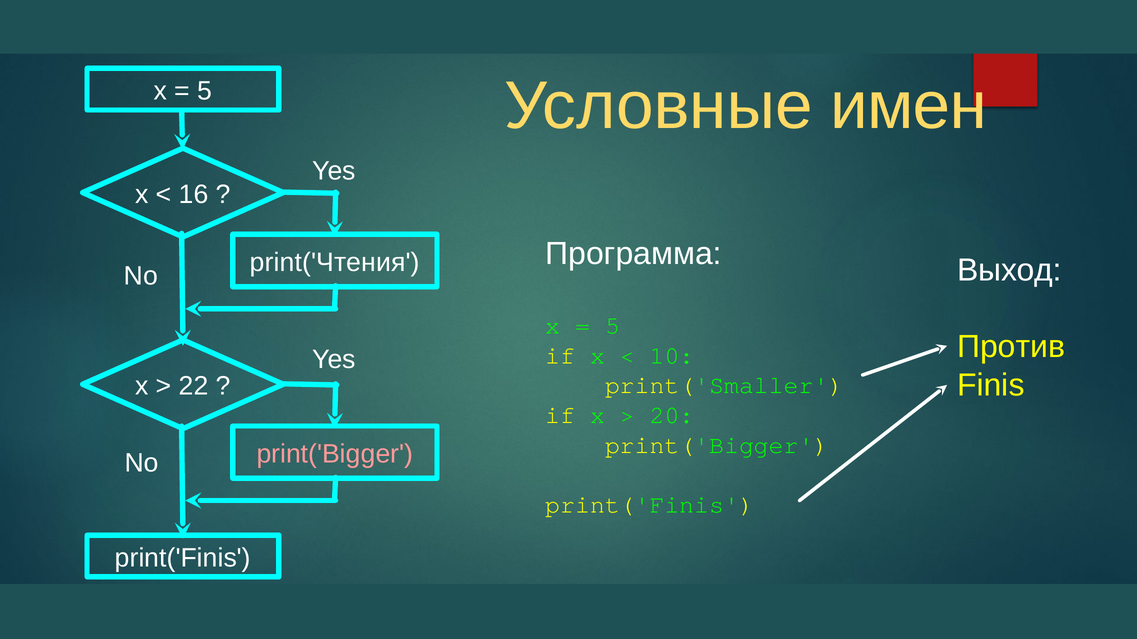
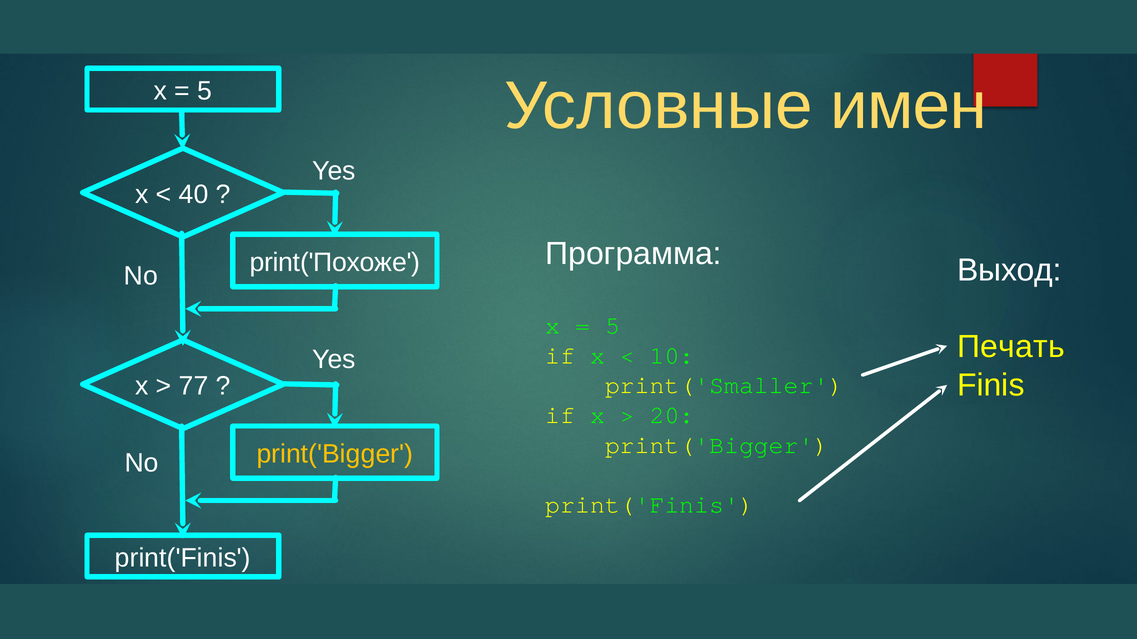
16: 16 -> 40 (194, 195)
print('Чтения: print('Чтения -> print('Похоже (335, 263)
Против: Против -> Печать (1011, 347)
22: 22 -> 77 (194, 386)
print('Bigger colour: pink -> yellow (335, 454)
